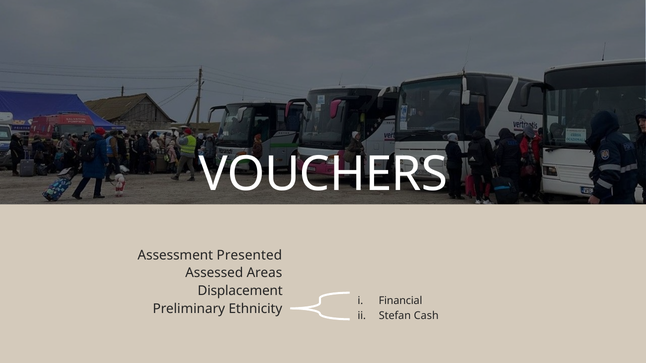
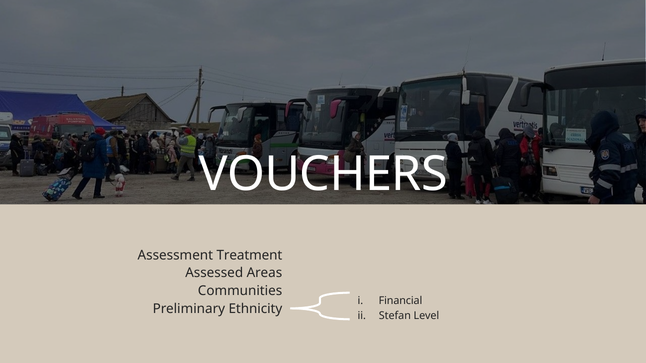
Presented: Presented -> Treatment (249, 255)
Displacement: Displacement -> Communities (240, 291)
Cash: Cash -> Level (426, 316)
